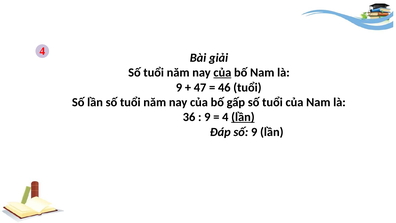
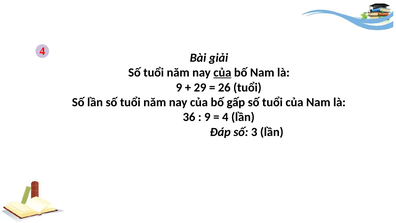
47: 47 -> 29 (200, 87)
46: 46 -> 26 (224, 87)
lần underline: present -> none (243, 117)
số 9: 9 -> 3 (254, 132)
